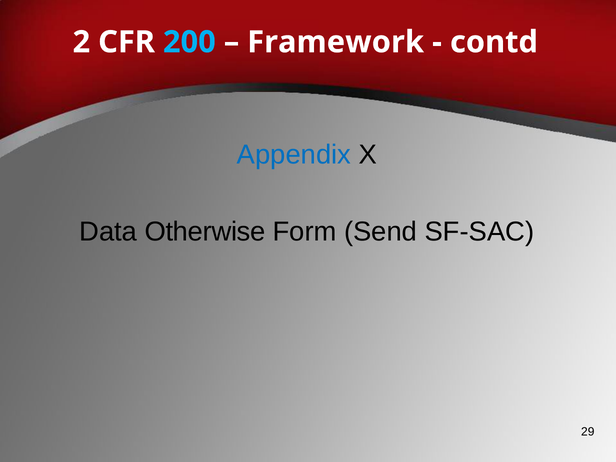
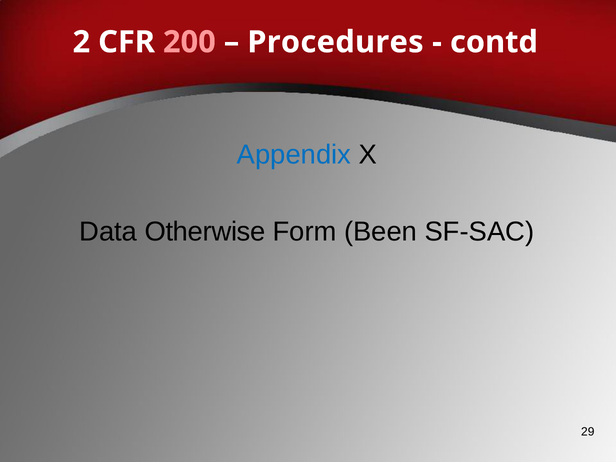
200 colour: light blue -> pink (189, 42)
Framework: Framework -> Procedures (335, 42)
Send: Send -> Been (381, 232)
